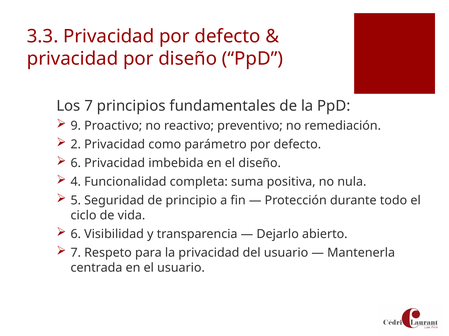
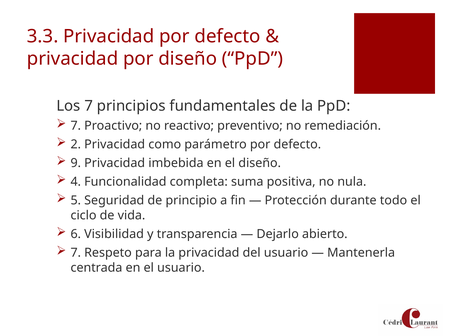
9: 9 -> 7 (76, 126)
6: 6 -> 9 (76, 163)
